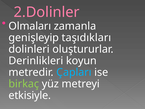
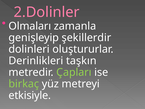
taşıdıkları: taşıdıkları -> şekillerdir (86, 38)
koyun: koyun -> taşkın (81, 61)
Çapları colour: light blue -> light green (74, 72)
